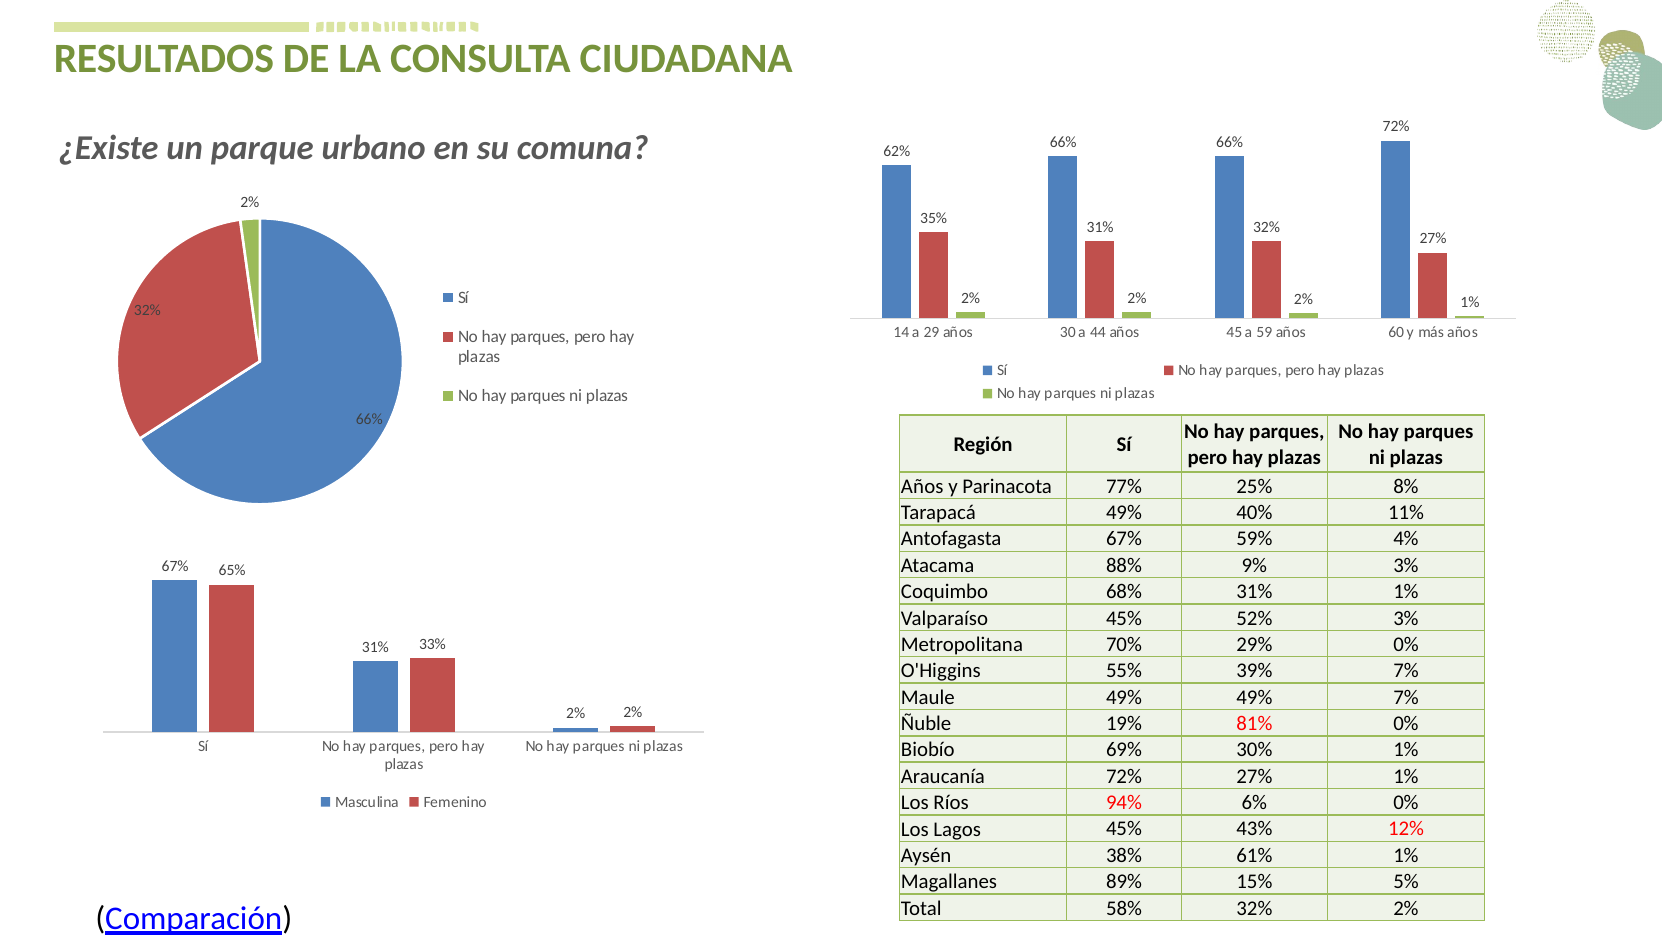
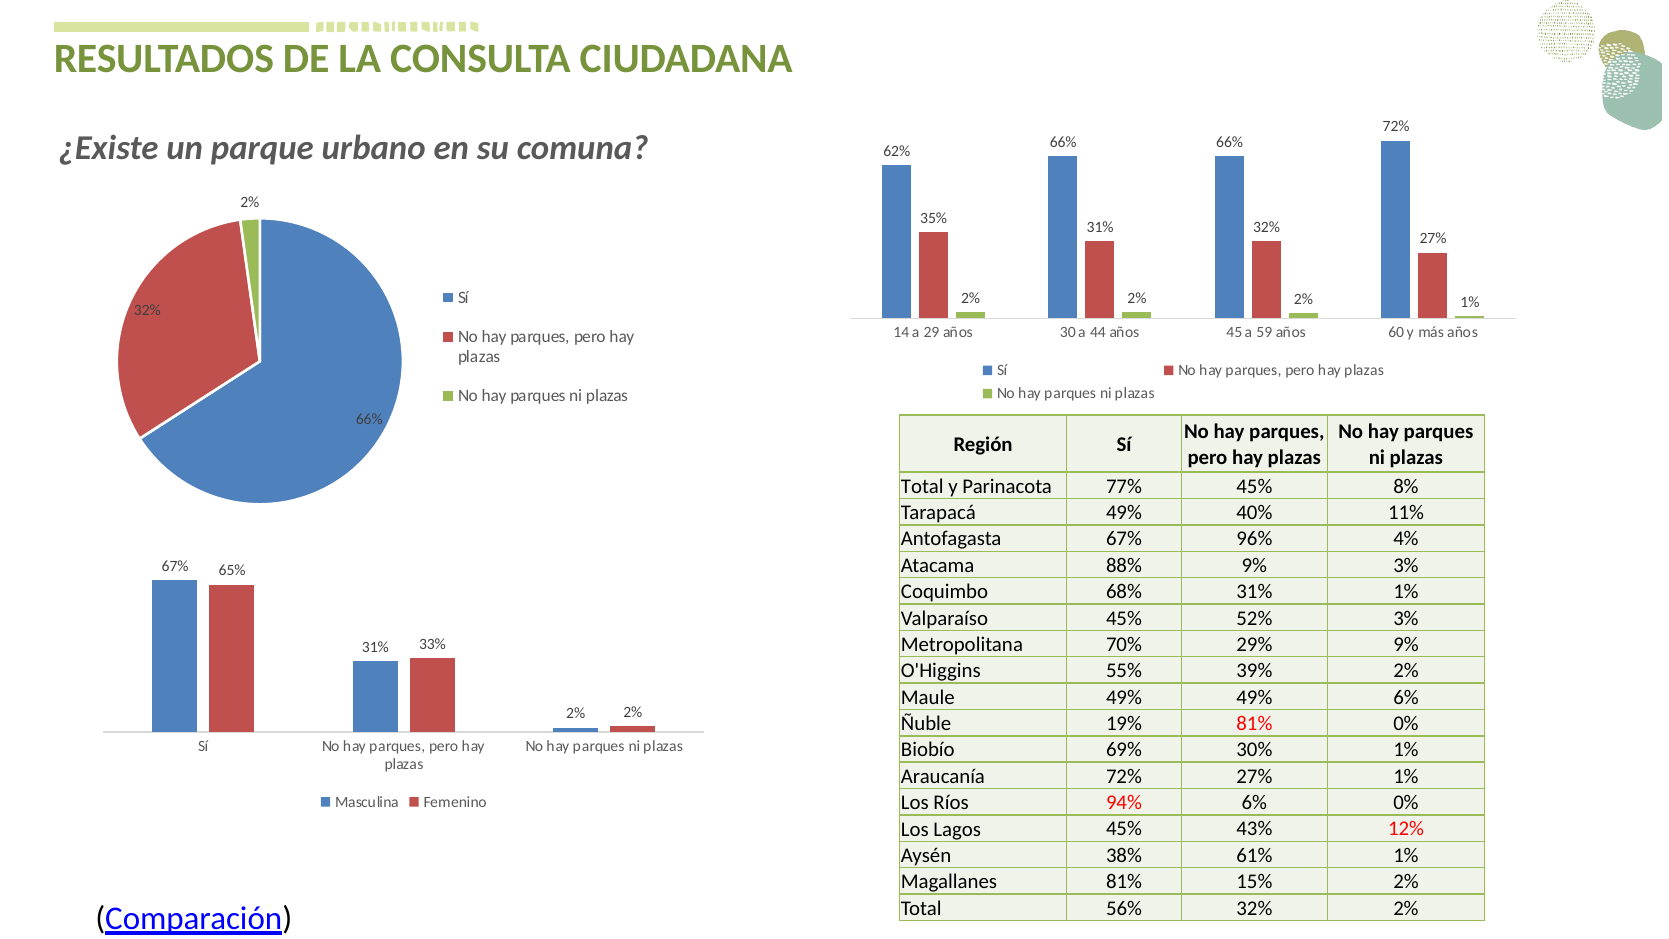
Años: Años -> Total (922, 486)
77% 25%: 25% -> 45% (1254, 486)
59%: 59% -> 96% (1254, 539)
29% 0%: 0% -> 9% (1406, 645)
39% 7%: 7% -> 2% (1406, 671)
49% 7%: 7% -> 6% (1406, 697)
Magallanes 89%: 89% -> 81% (1124, 882)
15% 5%: 5% -> 2% (1406, 882)
58%: 58% -> 56% (1124, 908)
